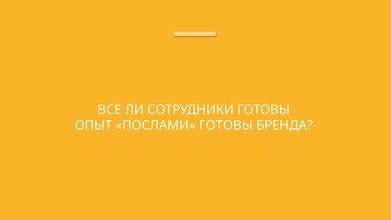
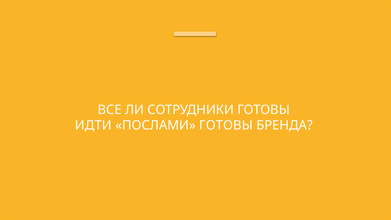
ОПЫТ: ОПЫТ -> ИДТИ (93, 125)
